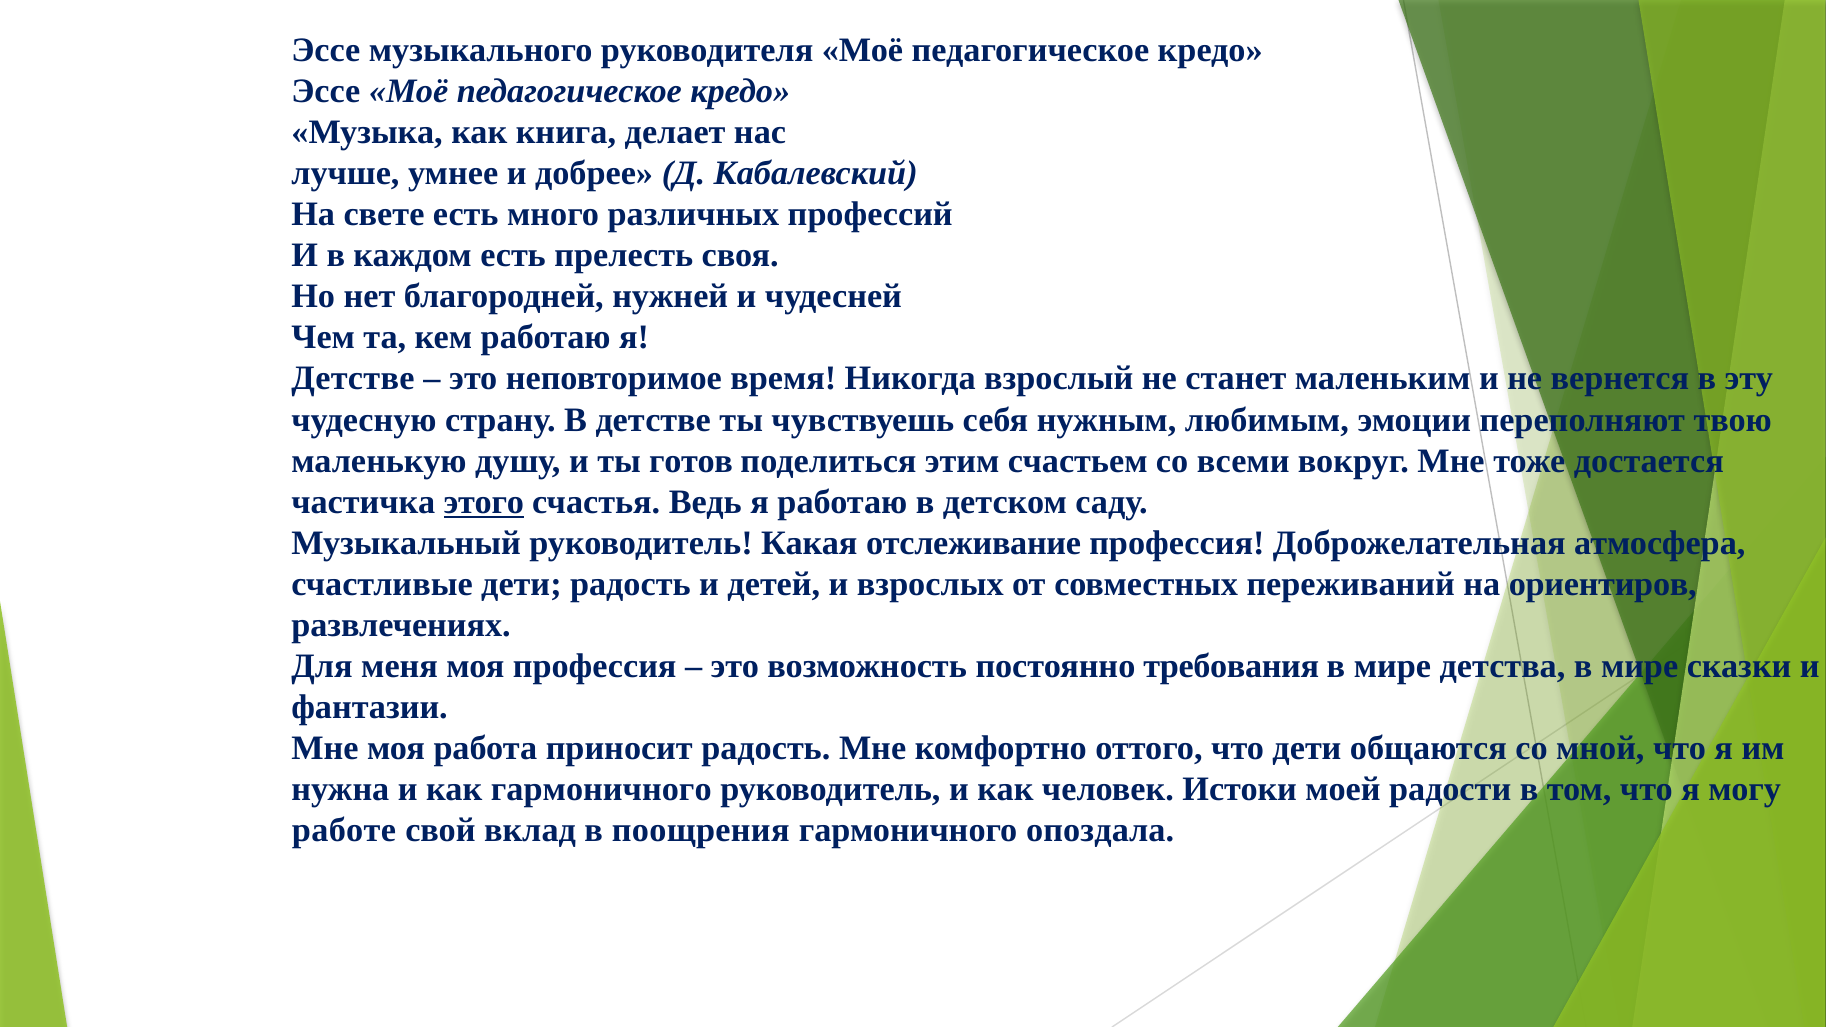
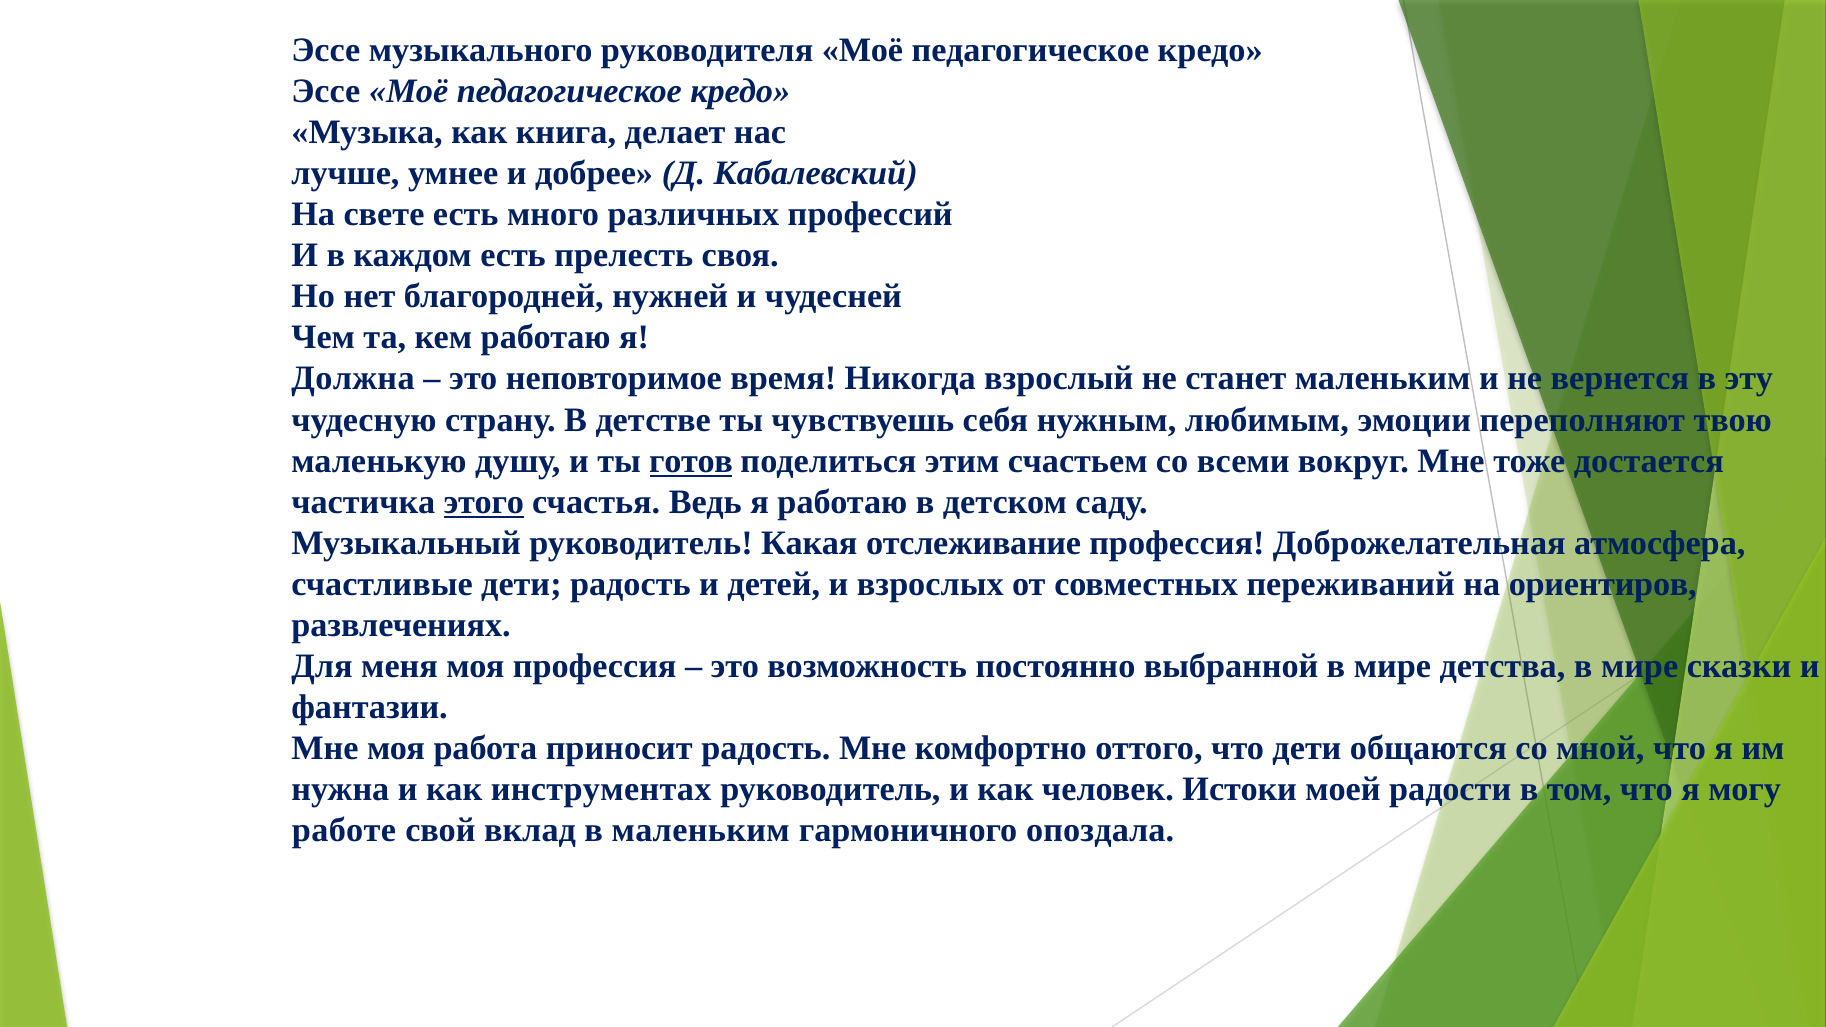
Детстве: Детстве -> Должна (353, 379)
готов underline: none -> present (691, 461)
требования: требования -> выбранной (1231, 666)
как гармоничного: гармоничного -> инструментах (601, 790)
в поощрения: поощрения -> маленьким (701, 831)
